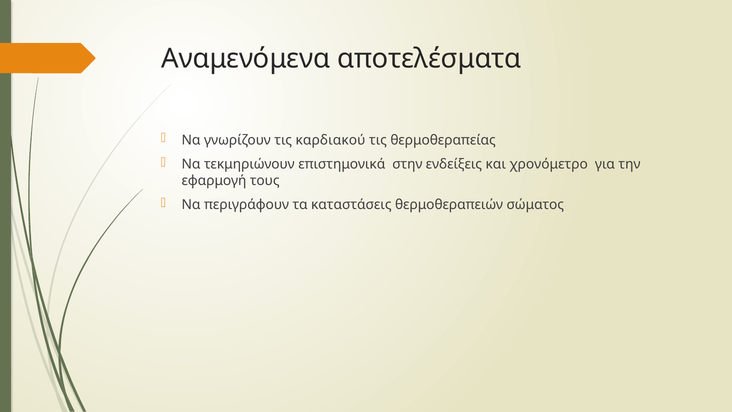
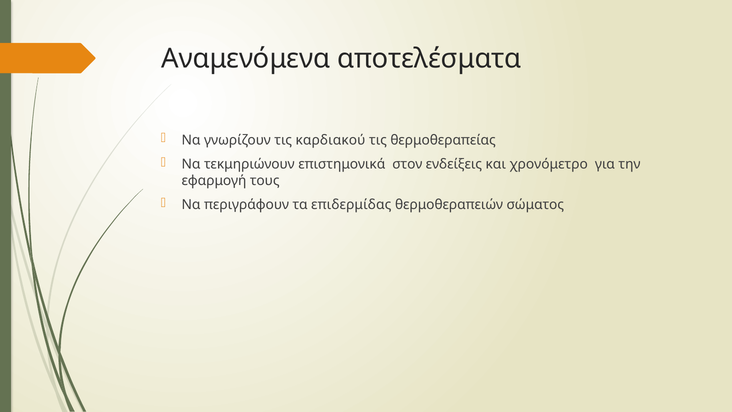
στην: στην -> στον (407, 164)
καταστάσεις: καταστάσεις -> επιδερμίδας (351, 205)
